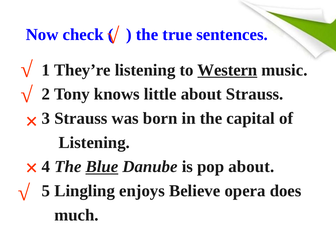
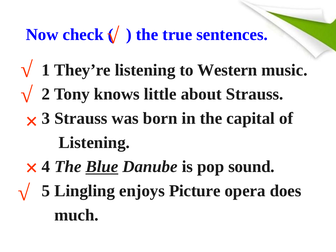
Western underline: present -> none (227, 70)
pop about: about -> sound (252, 167)
Believe: Believe -> Picture (195, 191)
